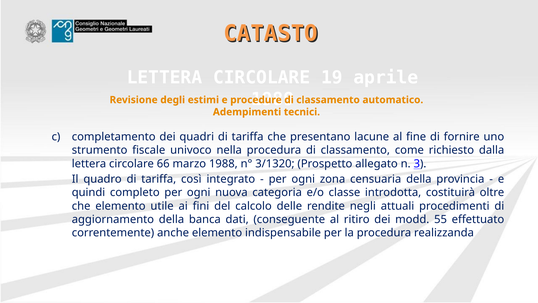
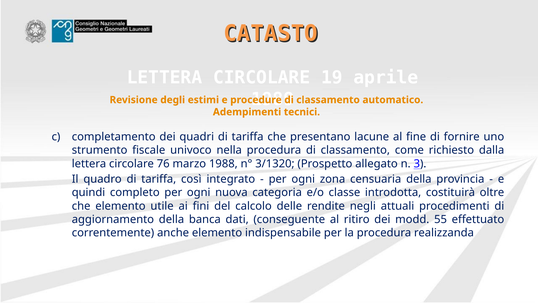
66: 66 -> 76 (163, 163)
